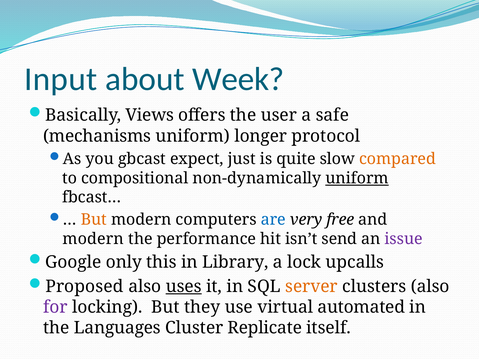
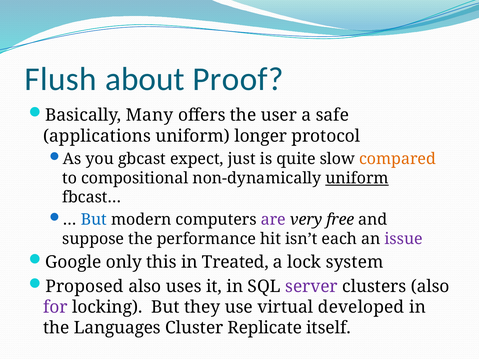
Input: Input -> Flush (61, 79)
Week: Week -> Proof (238, 79)
Views: Views -> Many (149, 115)
mechanisms: mechanisms -> applications (97, 136)
But colour: orange -> blue (94, 220)
are colour: blue -> purple (273, 220)
modern: modern -> suppose (93, 239)
send: send -> each (339, 239)
Library: Library -> Treated (235, 262)
upcalls: upcalls -> system (355, 262)
uses underline: present -> none (184, 287)
server colour: orange -> purple (312, 287)
automated: automated -> developed (361, 307)
